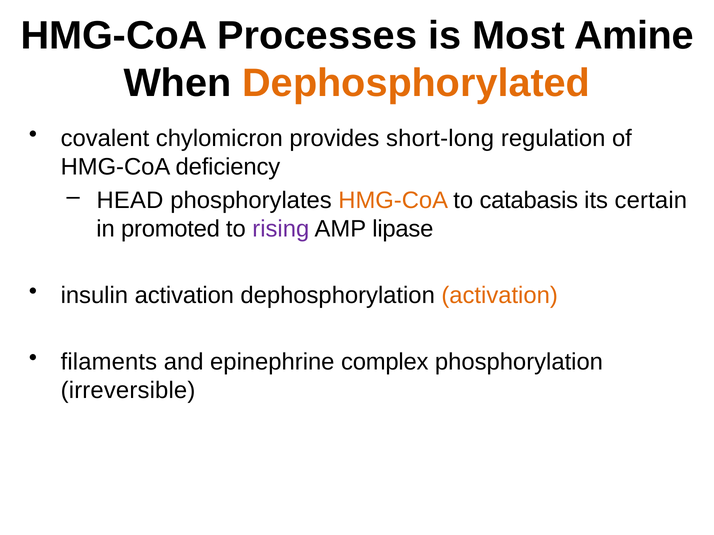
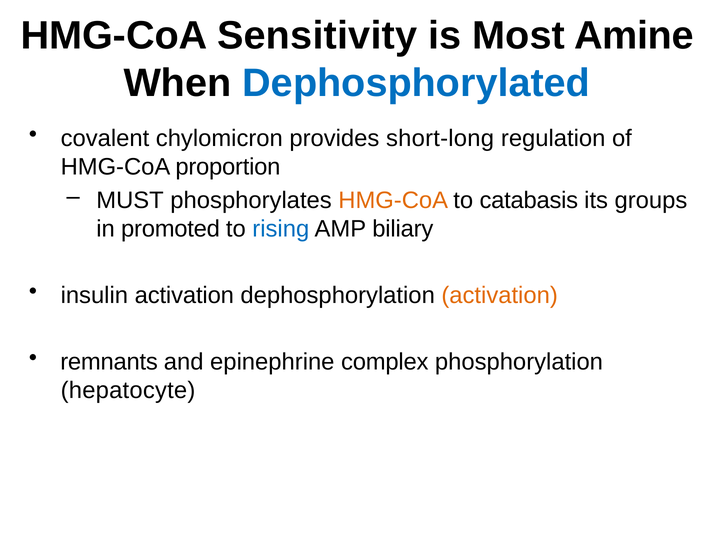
Processes: Processes -> Sensitivity (317, 35)
Dephosphorylated colour: orange -> blue (416, 83)
deficiency: deficiency -> proportion (228, 167)
HEAD: HEAD -> MUST (130, 200)
certain: certain -> groups (651, 200)
rising colour: purple -> blue (281, 229)
lipase: lipase -> biliary (403, 229)
filaments: filaments -> remnants (109, 362)
irreversible: irreversible -> hepatocyte (128, 391)
